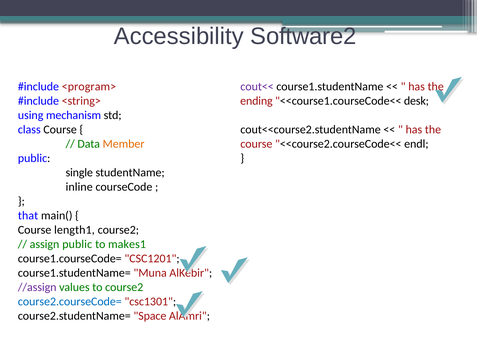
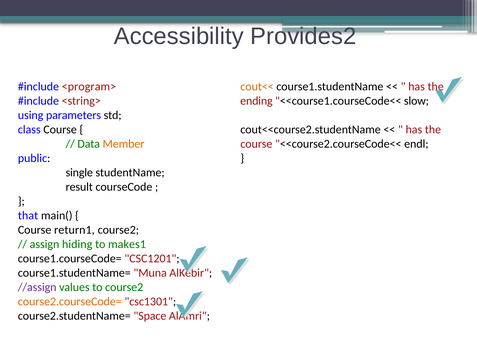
Software2: Software2 -> Provides2 (303, 36)
cout<< colour: purple -> orange (257, 87)
desk: desk -> slow (416, 101)
mechanism: mechanism -> parameters (74, 115)
inline: inline -> result (79, 187)
length1: length1 -> return1 (74, 230)
assign public: public -> hiding (77, 244)
course2.courseCode= colour: blue -> orange (70, 301)
